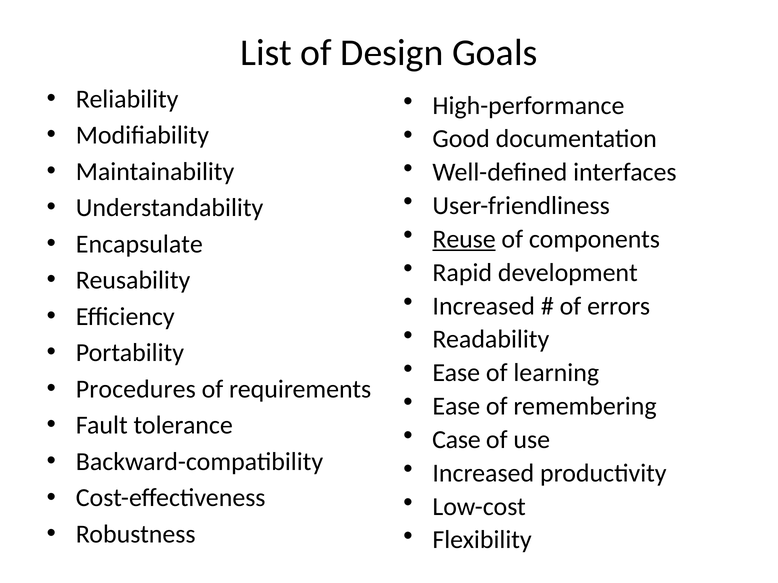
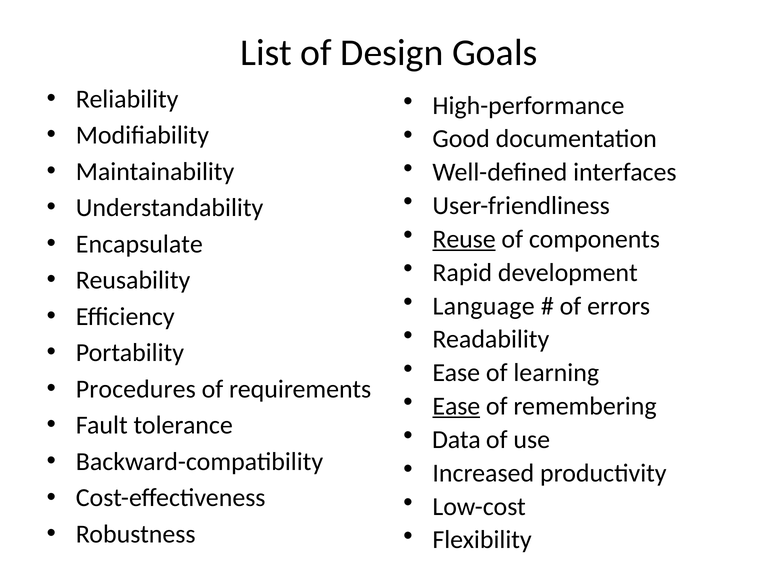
Increased: Increased -> Language (484, 306)
Ease underline: none -> present (456, 407)
Case: Case -> Data (456, 440)
